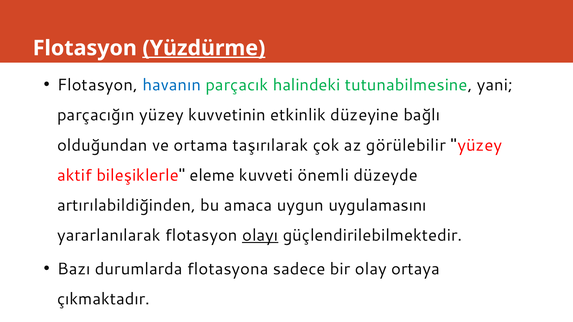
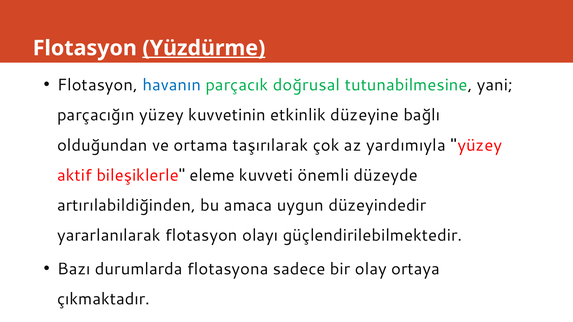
halindeki: halindeki -> doğrusal (306, 85)
görülebilir: görülebilir -> yardımıyla (406, 145)
uygulamasını: uygulamasını -> düzeyindedir (377, 206)
olayı underline: present -> none (260, 236)
